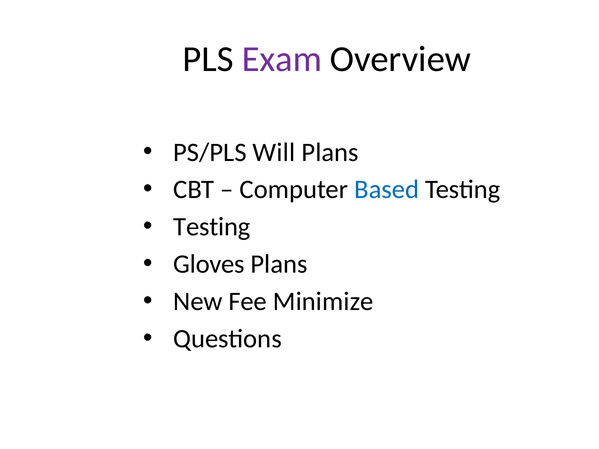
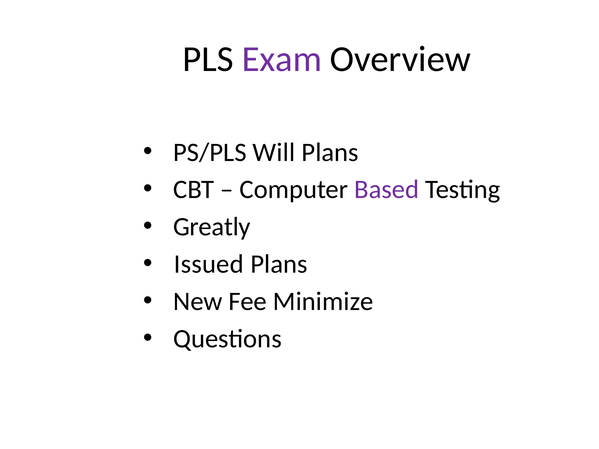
Based colour: blue -> purple (387, 190)
Testing: Testing -> Greatly (212, 227)
Gloves: Gloves -> Issued (209, 264)
